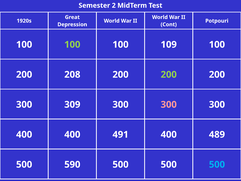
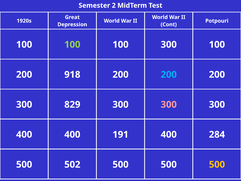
100 109: 109 -> 300 (169, 45)
208: 208 -> 918 (72, 74)
200 colour: light green -> light blue (169, 74)
309: 309 -> 829 (72, 104)
491: 491 -> 191 (121, 134)
489: 489 -> 284 (217, 134)
590: 590 -> 502 (72, 164)
500 colour: light blue -> yellow (217, 164)
